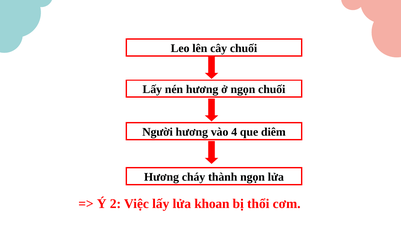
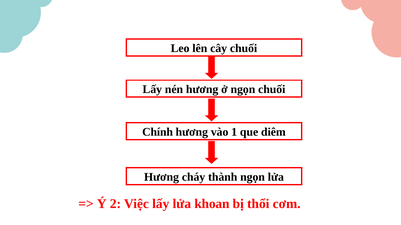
Người: Người -> Chính (158, 132)
4: 4 -> 1 (234, 132)
